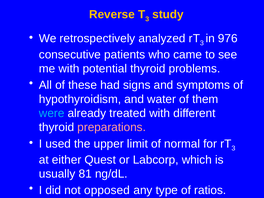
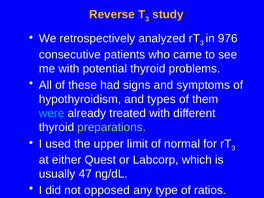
water: water -> types (161, 99)
preparations colour: pink -> light green (112, 127)
81: 81 -> 47 (85, 174)
